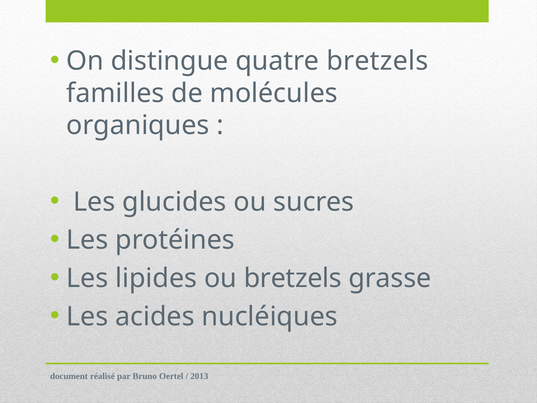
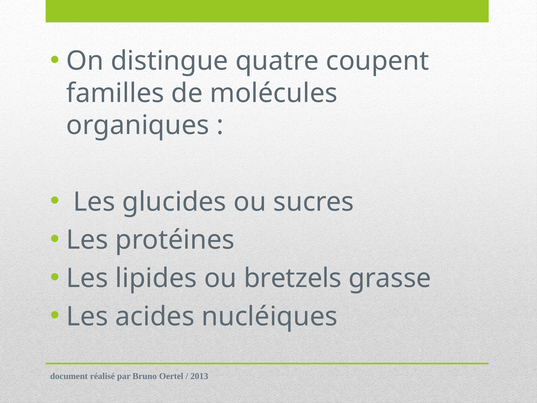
quatre bretzels: bretzels -> coupent (378, 61)
